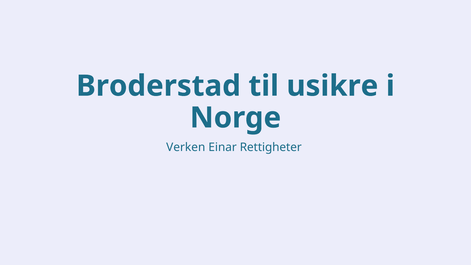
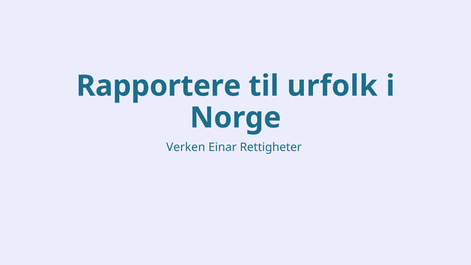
Broderstad: Broderstad -> Rapportere (159, 86)
usikre: usikre -> urfolk (332, 86)
